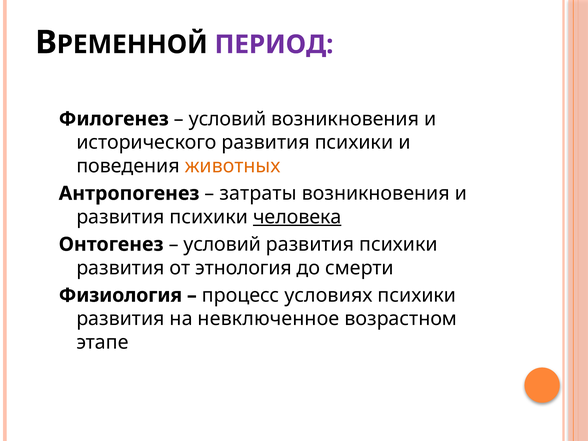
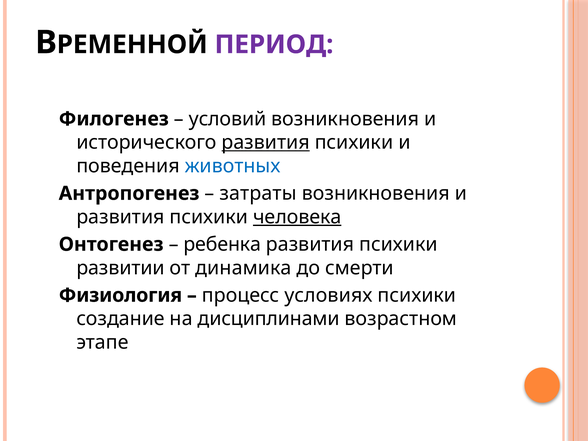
развития underline: none -> present (266, 142)
животных colour: orange -> blue (233, 166)
условий: условий -> ребенка (222, 244)
развития: развития -> развитии (121, 268)
этнология: этнология -> динамика (243, 268)
развития: развития -> создание (120, 319)
невключенное: невключенное -> дисциплинами (269, 319)
